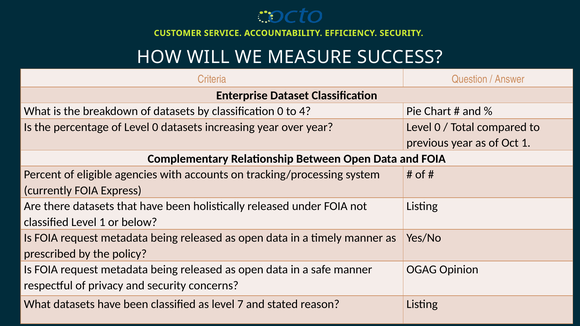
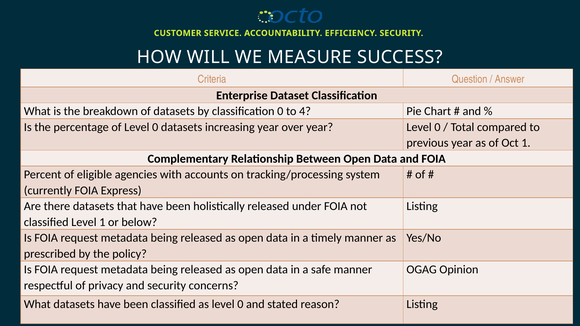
as level 7: 7 -> 0 (240, 304)
